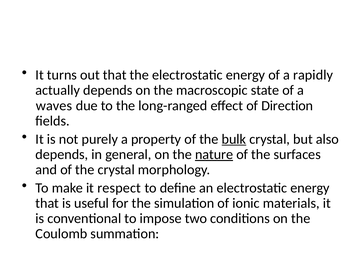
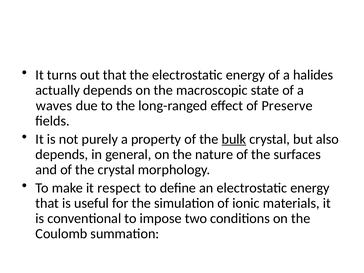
rapidly: rapidly -> halides (313, 75)
Direction: Direction -> Preserve (287, 106)
nature underline: present -> none (214, 154)
